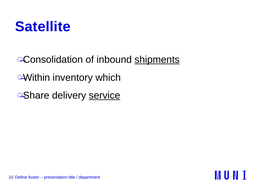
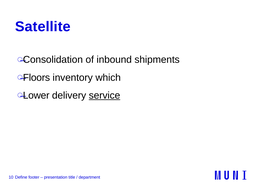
shipments underline: present -> none (157, 60)
Within: Within -> Floors (36, 78)
Share: Share -> Lower (36, 95)
